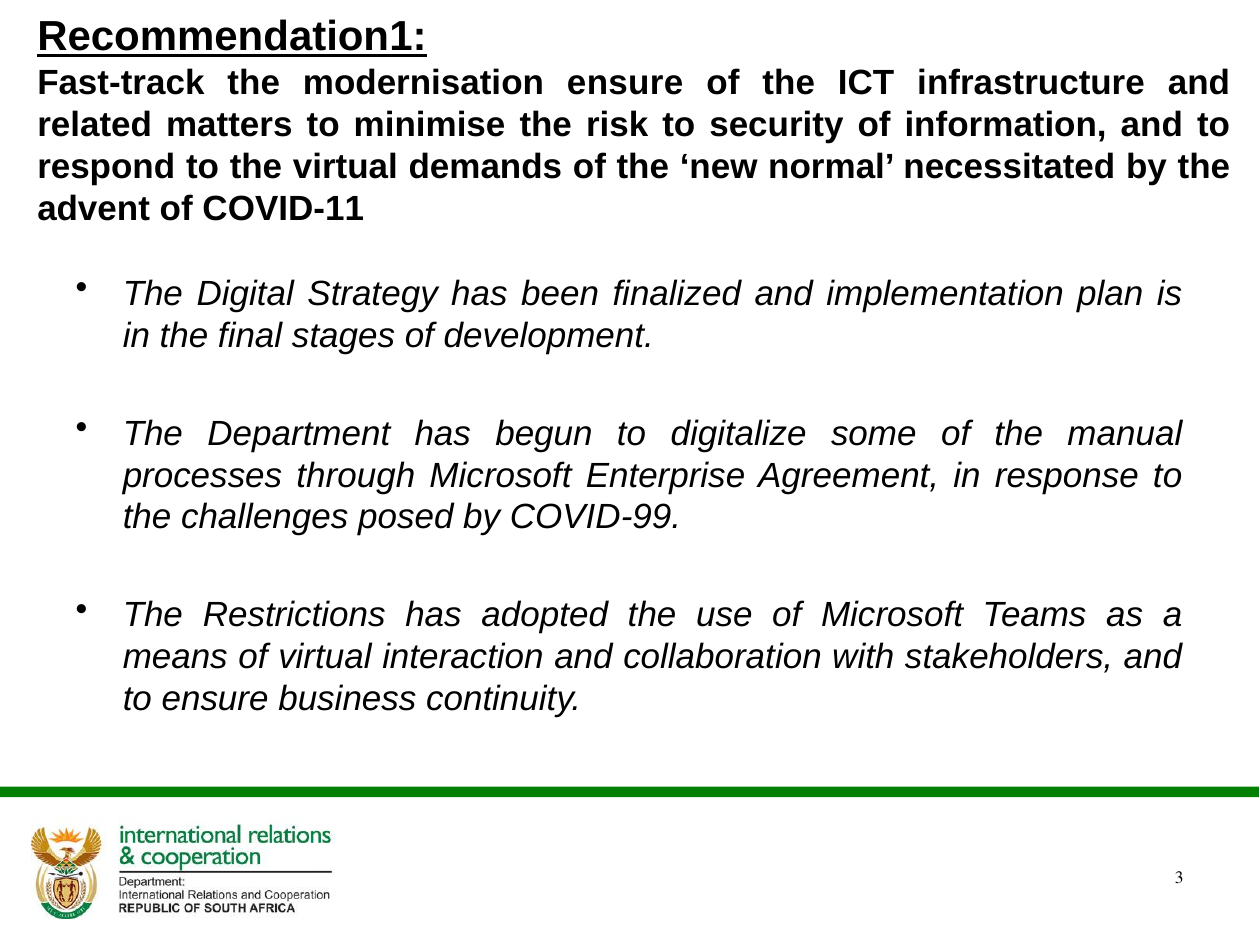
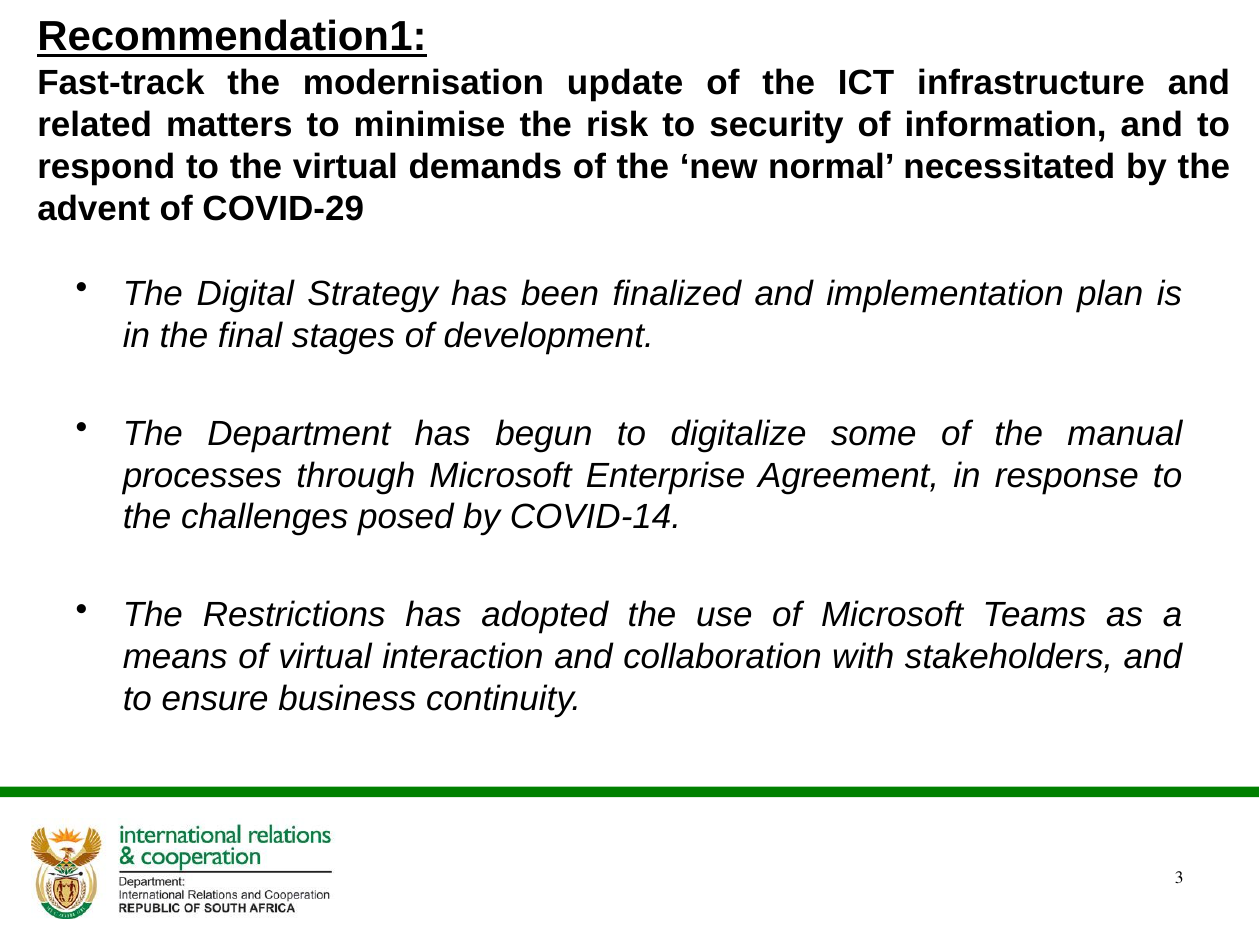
modernisation ensure: ensure -> update (625, 83)
COVID-11: COVID-11 -> COVID-29 (283, 209)
COVID-99: COVID-99 -> COVID-14 (595, 518)
